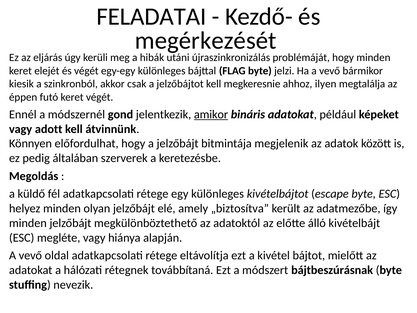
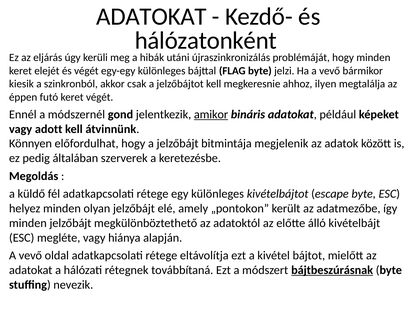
FELADATAI: FELADATAI -> ADATOKAT (151, 17)
megérkezését: megérkezését -> hálózatonként (206, 40)
„biztosítva: „biztosítva -> „pontokon (240, 208)
bájtbeszúrásnak underline: none -> present (332, 270)
